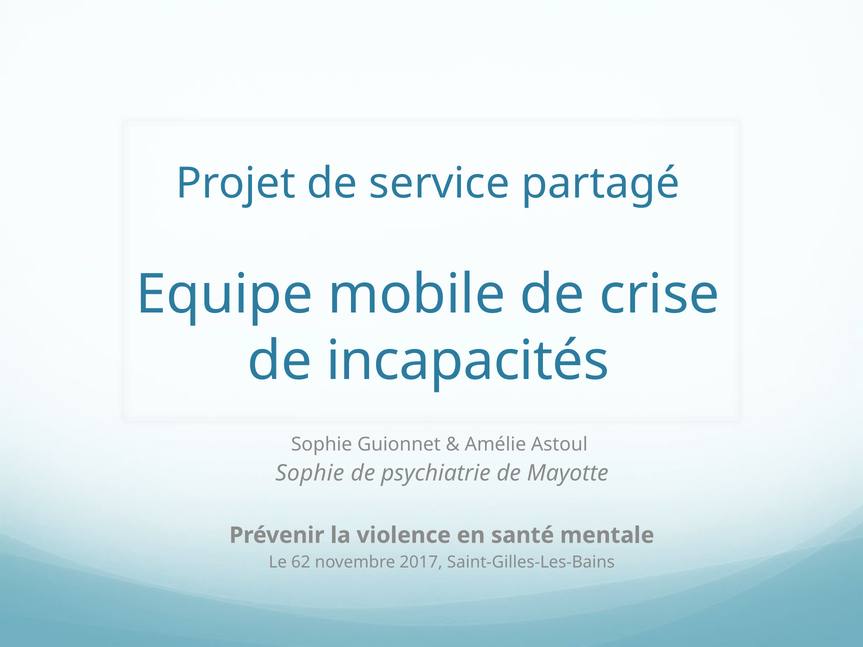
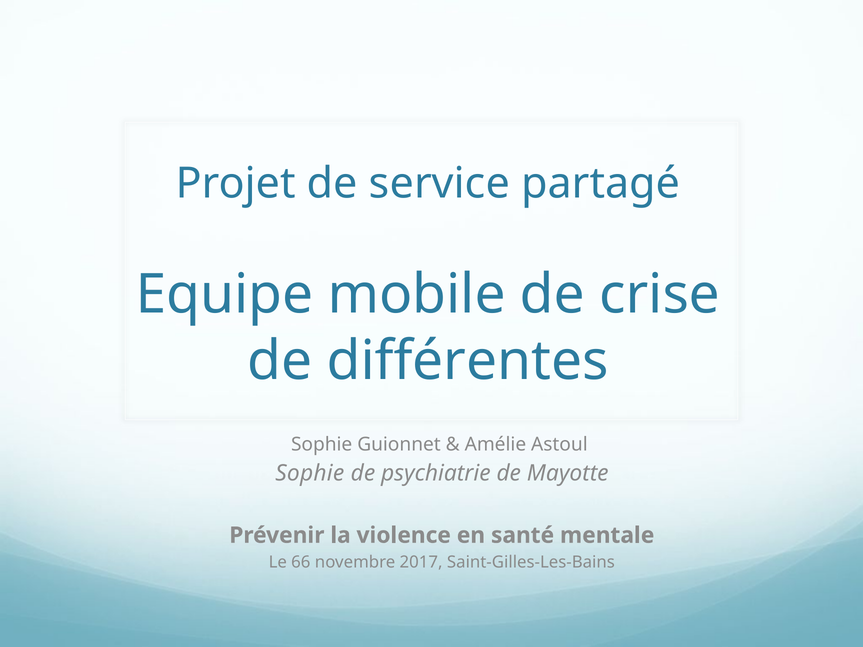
incapacités: incapacités -> différentes (468, 361)
62: 62 -> 66 (301, 562)
